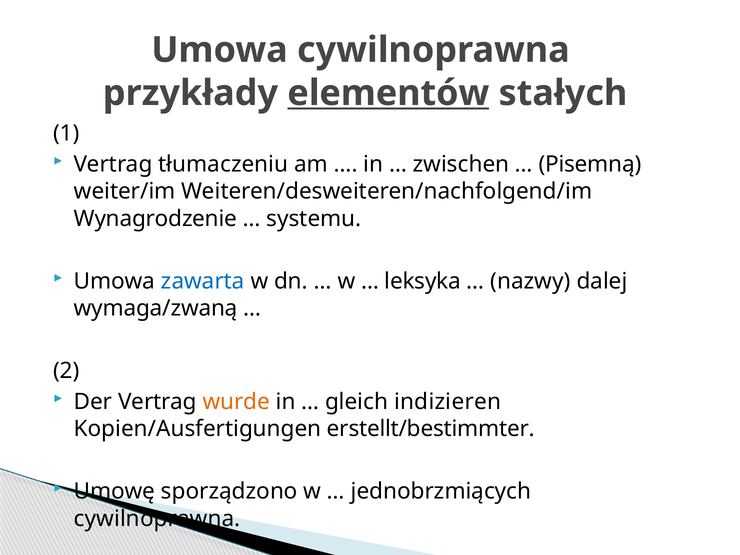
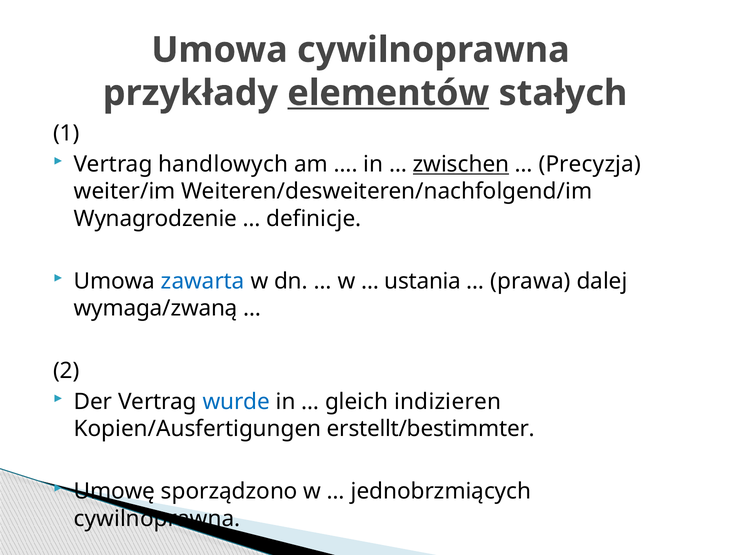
tłumaczeniu: tłumaczeniu -> handlowych (223, 164)
zwischen underline: none -> present (461, 164)
Pisemną: Pisemną -> Precyzja (590, 164)
systemu: systemu -> definicje (314, 219)
leksyka: leksyka -> ustania (423, 281)
nazwy: nazwy -> prawa (530, 281)
wurde colour: orange -> blue (236, 402)
